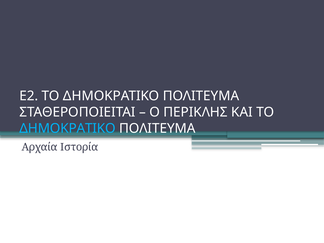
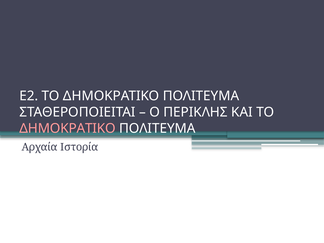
ΔΗΜΟΚΡΑΤΙΚΟ colour: light blue -> pink (68, 128)
